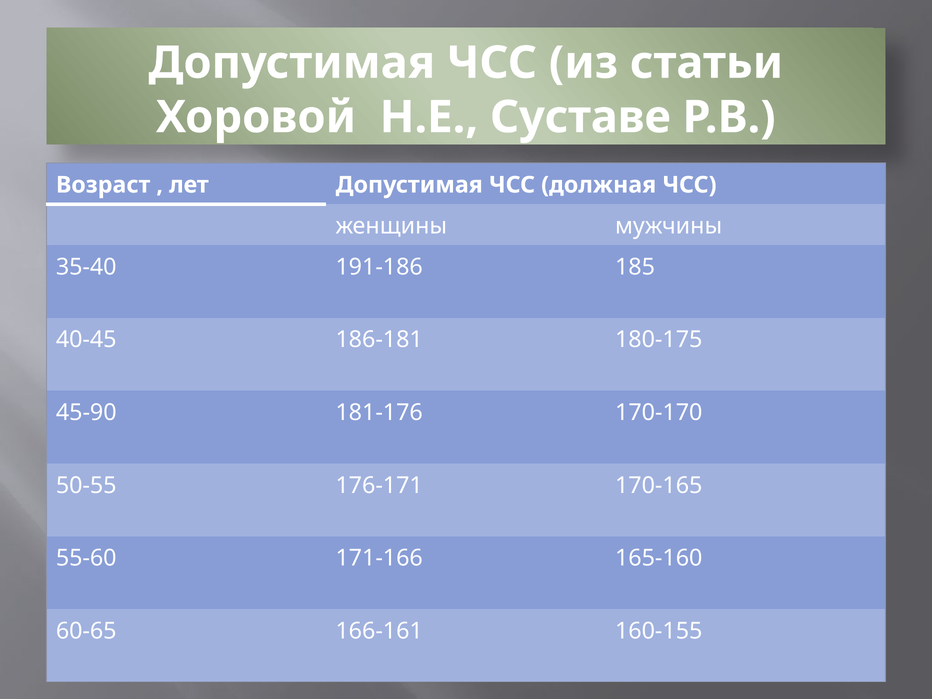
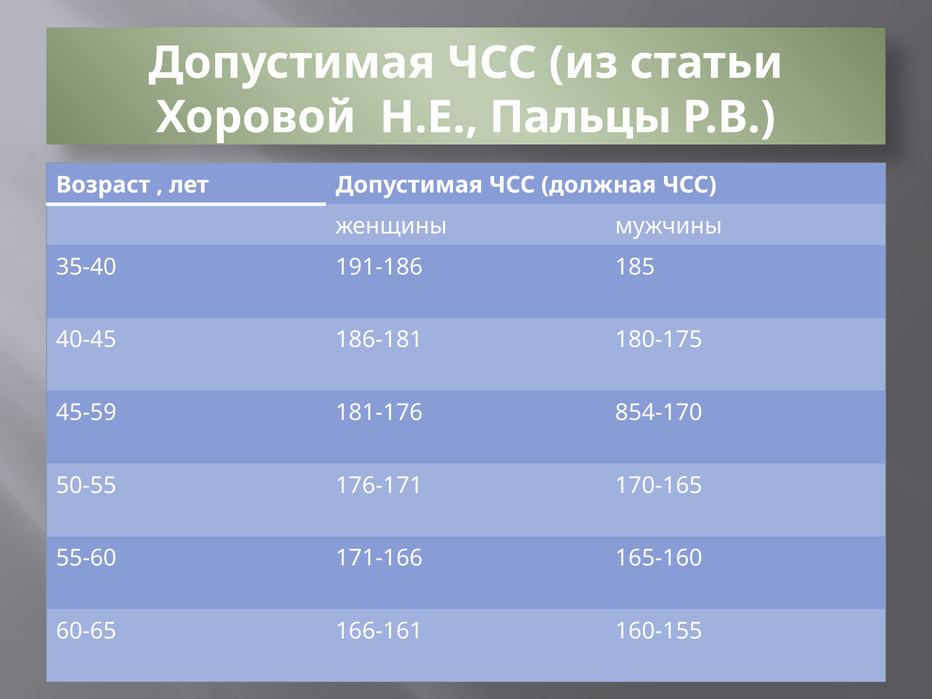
Суставе: Суставе -> Пальцы (581, 117)
45-90: 45-90 -> 45-59 (86, 413)
170-170: 170-170 -> 854-170 (659, 413)
